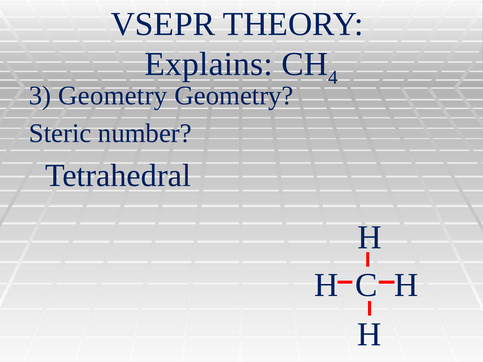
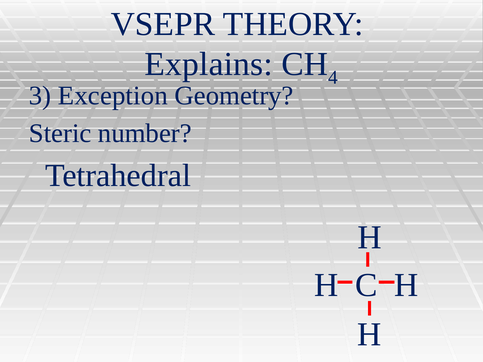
3 Geometry: Geometry -> Exception (113, 96)
